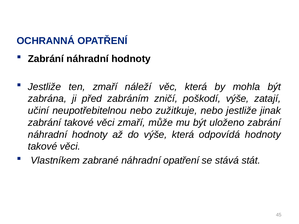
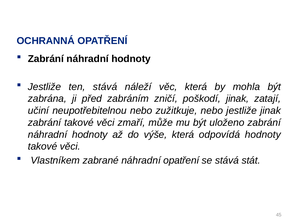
ten zmaří: zmaří -> stává (105, 87)
poškodí výše: výše -> jinak (237, 99)
